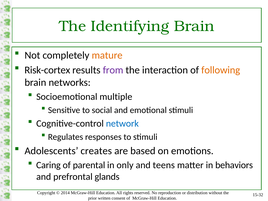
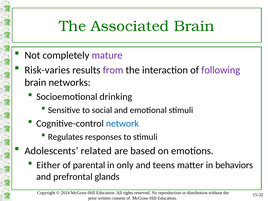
Identifying: Identifying -> Associated (130, 26)
mature colour: orange -> purple (107, 55)
Risk-cortex: Risk-cortex -> Risk-varies (47, 70)
following colour: orange -> purple (221, 70)
multiple: multiple -> drinking (116, 97)
creates: creates -> related (96, 151)
Caring: Caring -> Either (48, 165)
